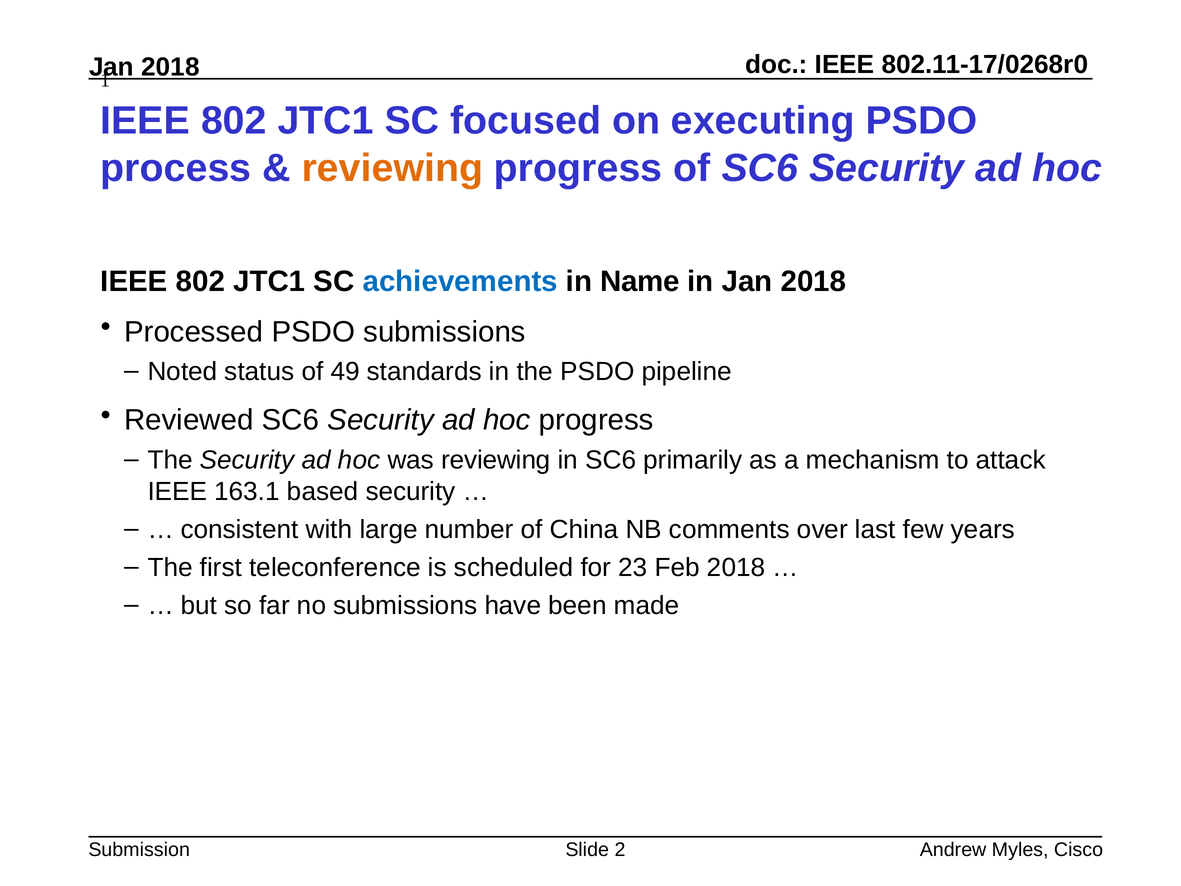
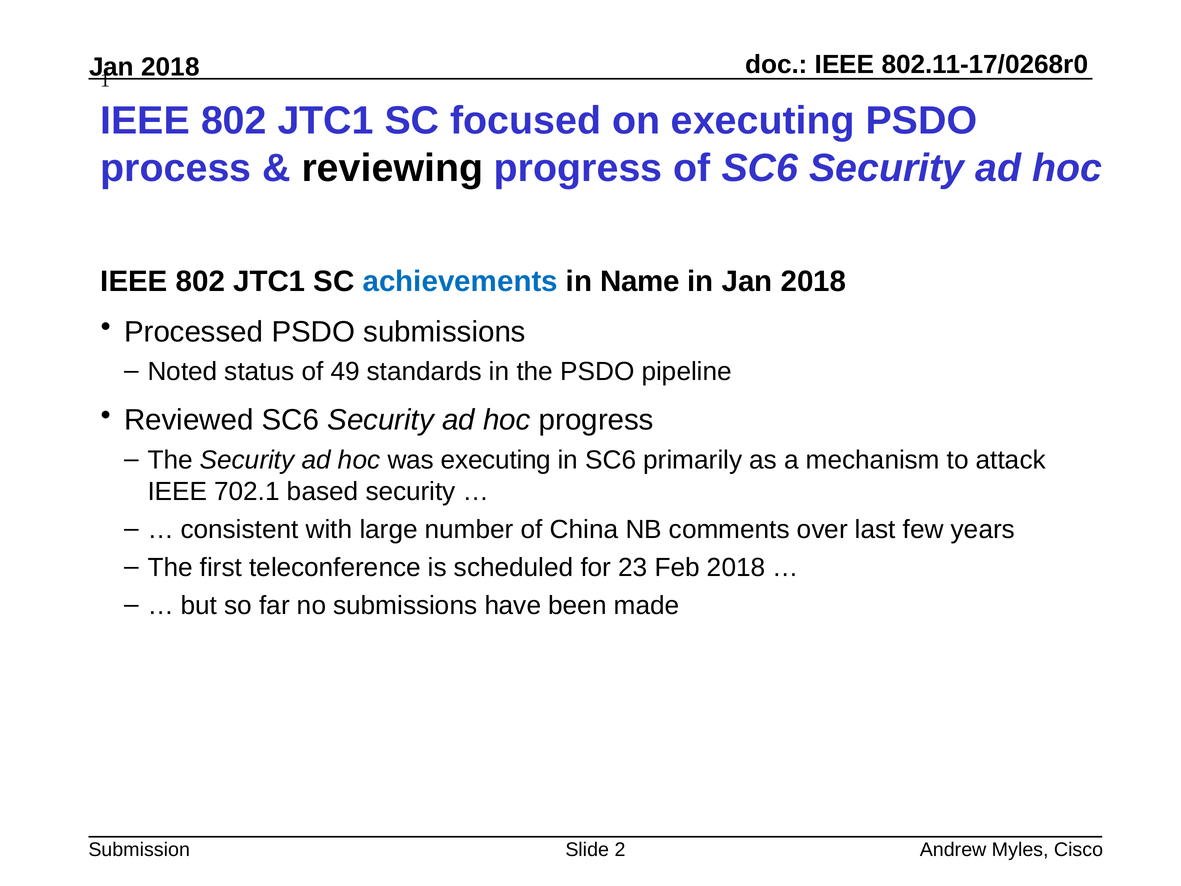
reviewing colour: orange -> black (392, 168)
was reviewing: reviewing -> executing (496, 460)
163.1: 163.1 -> 702.1 (247, 491)
